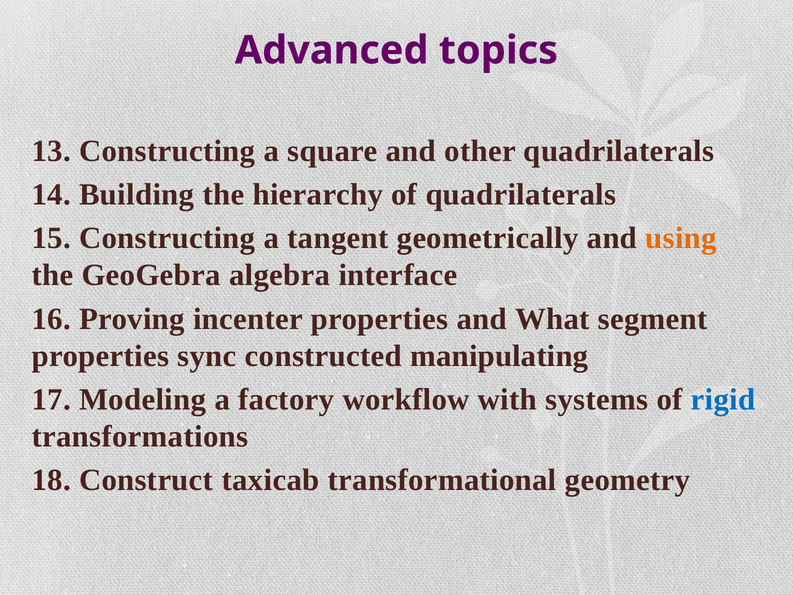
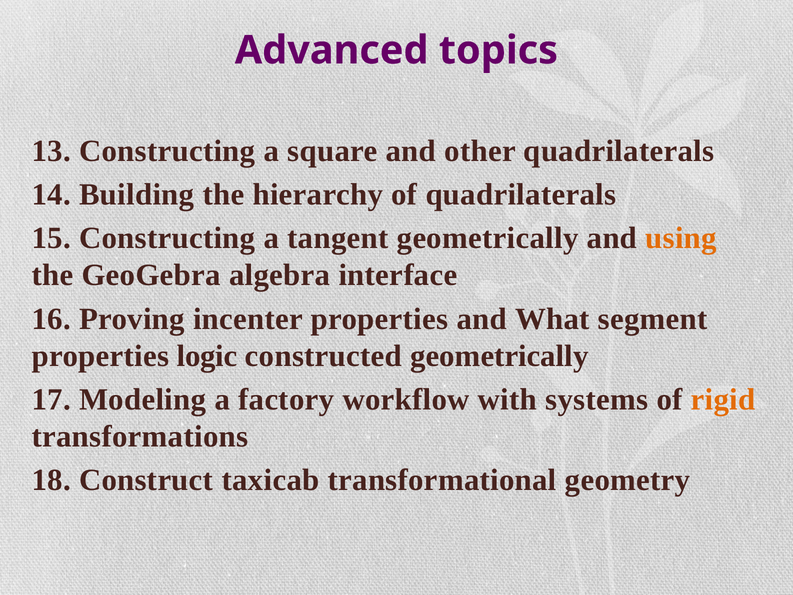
sync: sync -> logic (207, 356)
constructed manipulating: manipulating -> geometrically (499, 356)
rigid colour: blue -> orange (723, 399)
